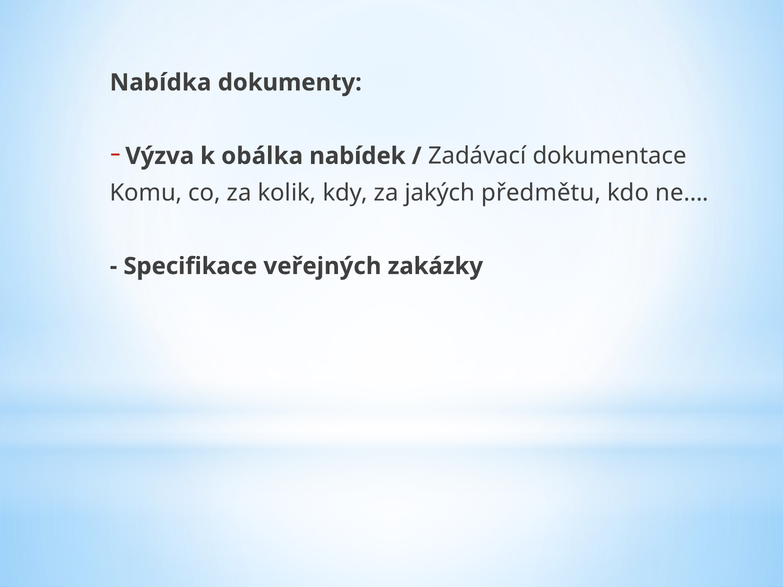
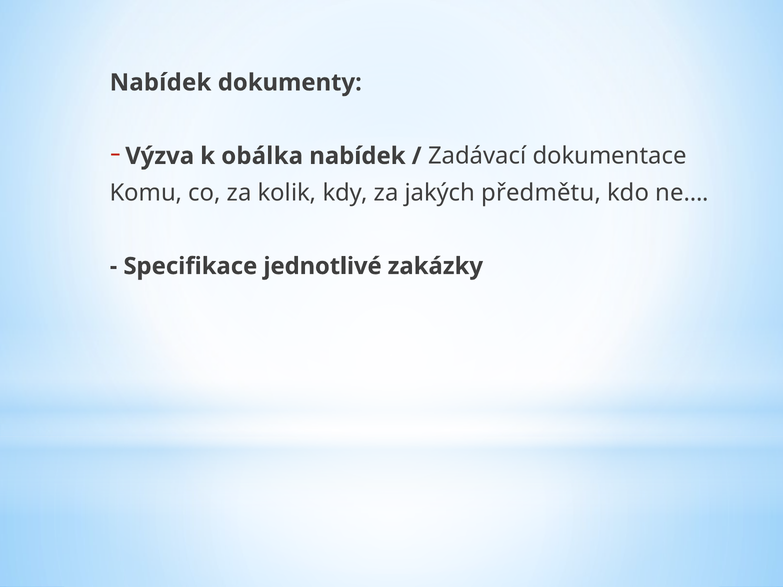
Nabídka: Nabídka -> Nabídek (160, 83)
veřejných: veřejných -> jednotlivé (323, 266)
